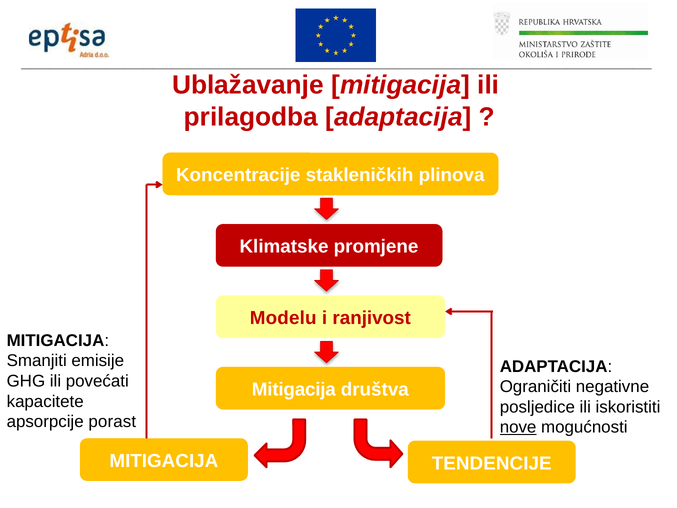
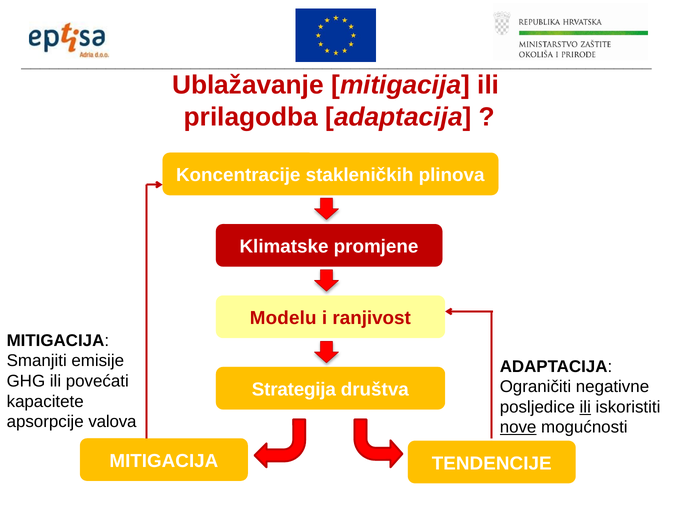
Mitigacija: Mitigacija -> Strategija (294, 389)
ili underline: none -> present (585, 407)
porast: porast -> valova (112, 422)
